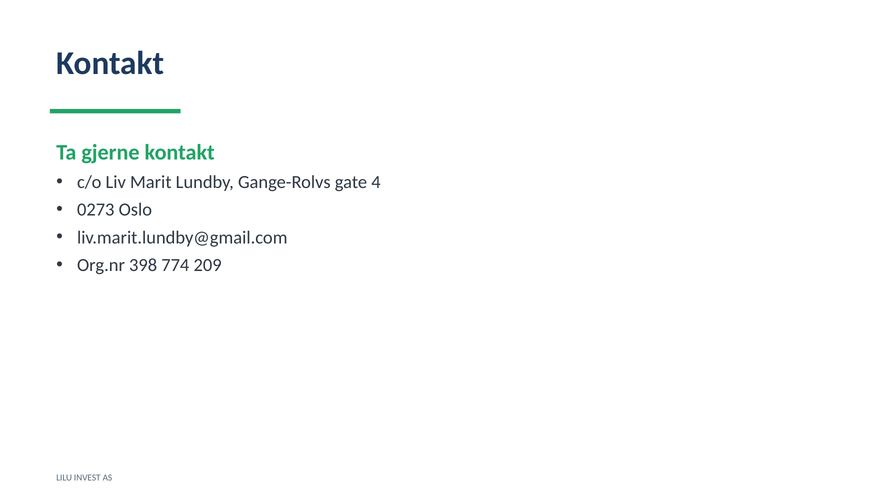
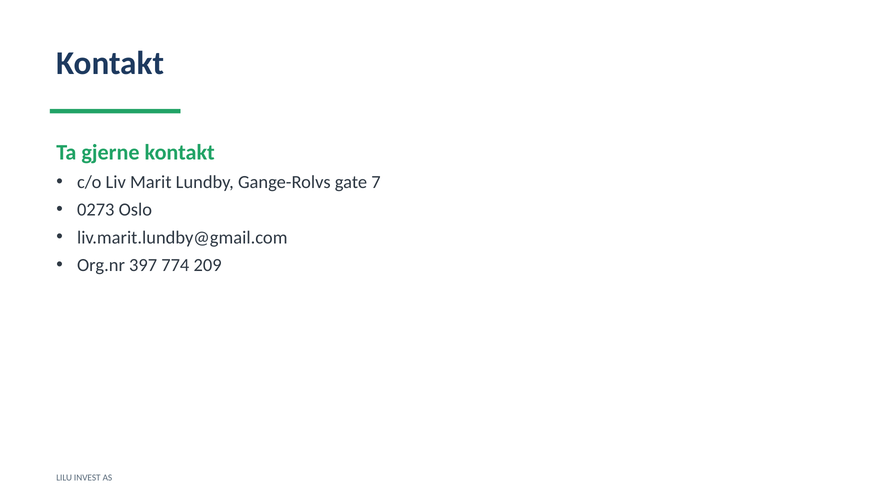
4: 4 -> 7 (376, 182)
398: 398 -> 397 (143, 265)
